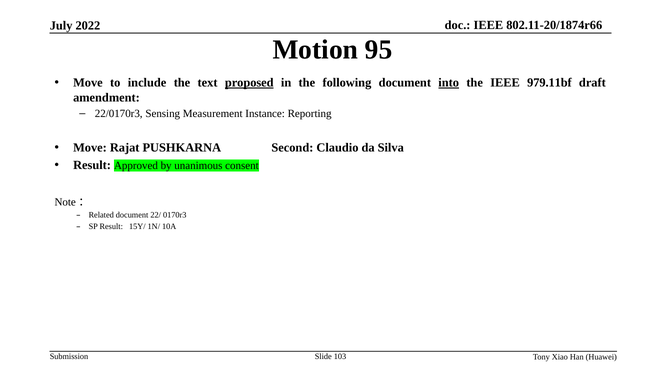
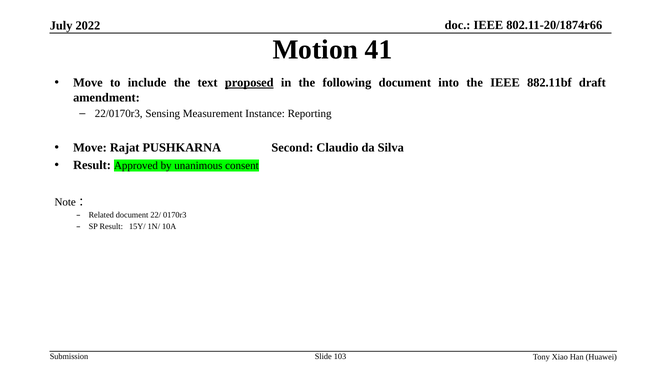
95: 95 -> 41 (379, 50)
into underline: present -> none (449, 83)
979.11bf: 979.11bf -> 882.11bf (549, 83)
